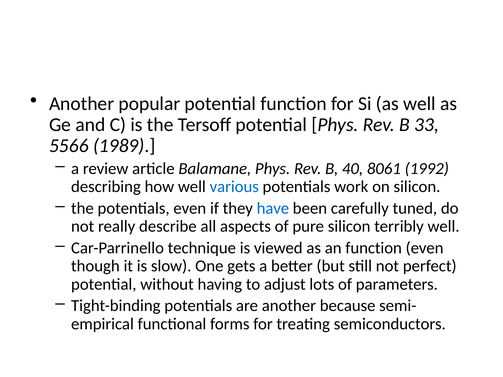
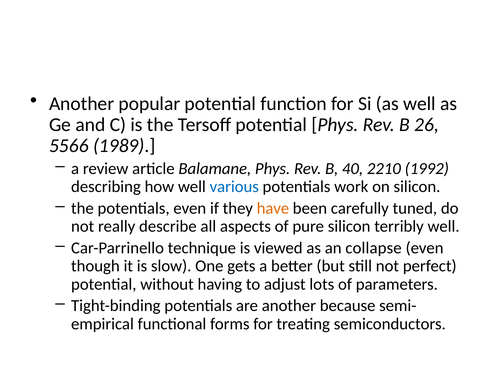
33: 33 -> 26 (427, 125)
8061: 8061 -> 2210 (384, 169)
have colour: blue -> orange (273, 208)
an function: function -> collapse (374, 248)
